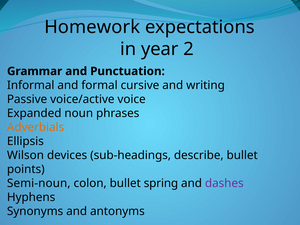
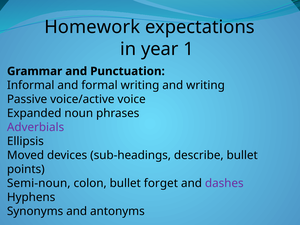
2: 2 -> 1 (189, 49)
formal cursive: cursive -> writing (140, 85)
Adverbials colour: orange -> purple (36, 127)
Wilson: Wilson -> Moved (26, 155)
spring: spring -> forget (161, 183)
